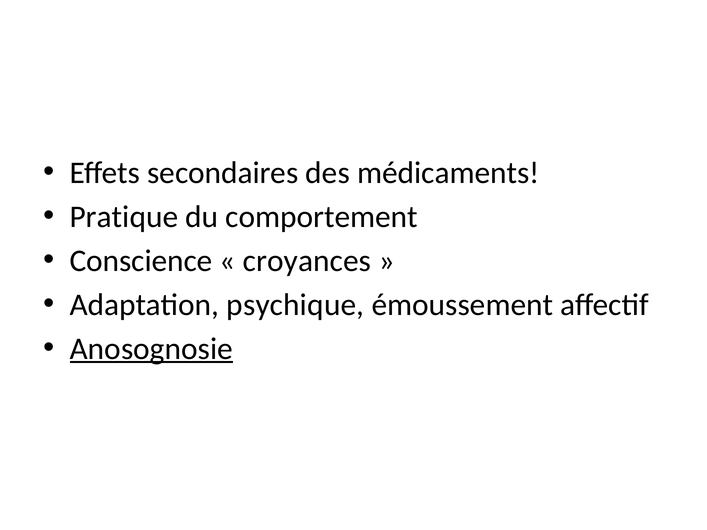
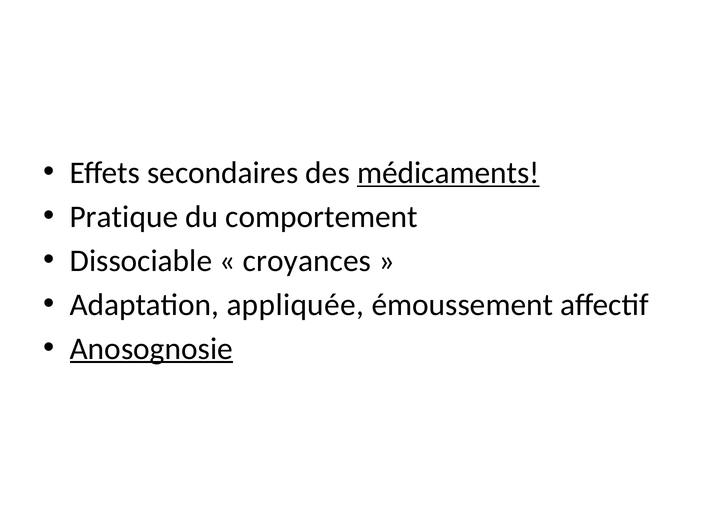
médicaments underline: none -> present (448, 173)
Conscience: Conscience -> Dissociable (141, 261)
psychique: psychique -> appliquée (295, 305)
